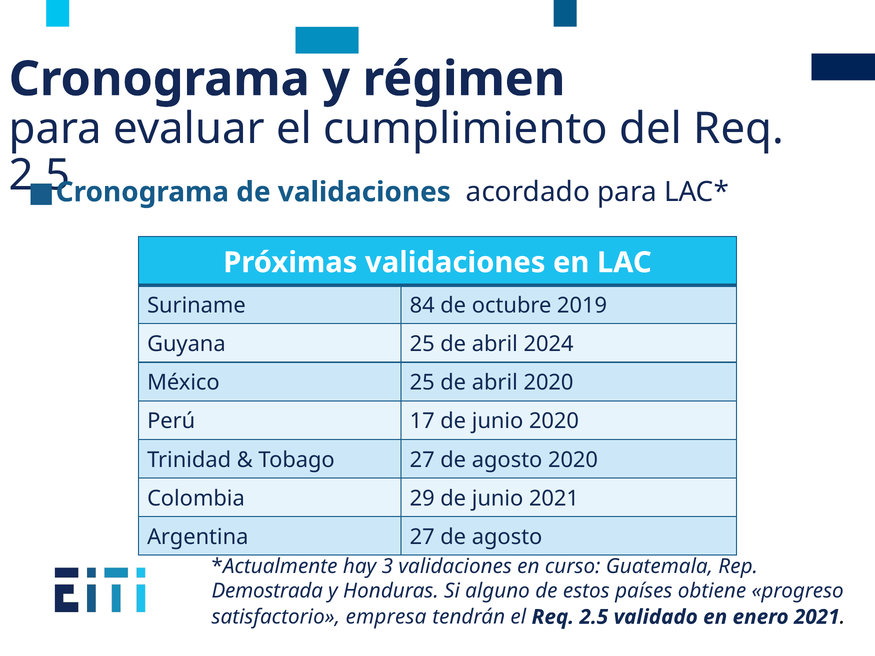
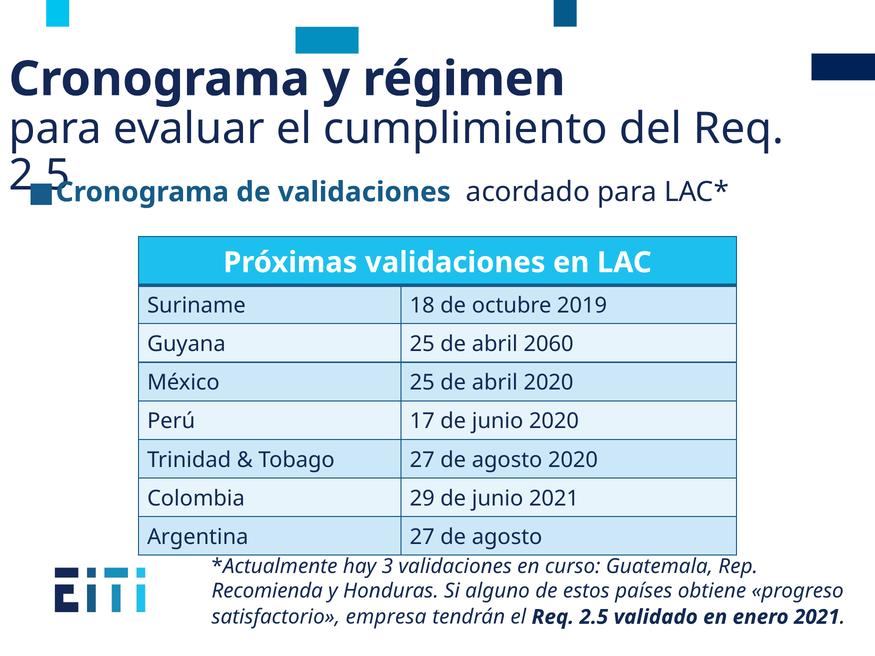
84: 84 -> 18 (422, 306)
2024: 2024 -> 2060 (549, 344)
Demostrada: Demostrada -> Recomienda (267, 591)
